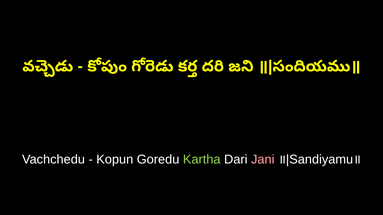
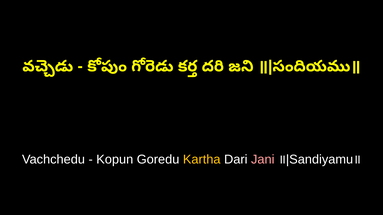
Kartha colour: light green -> yellow (202, 160)
